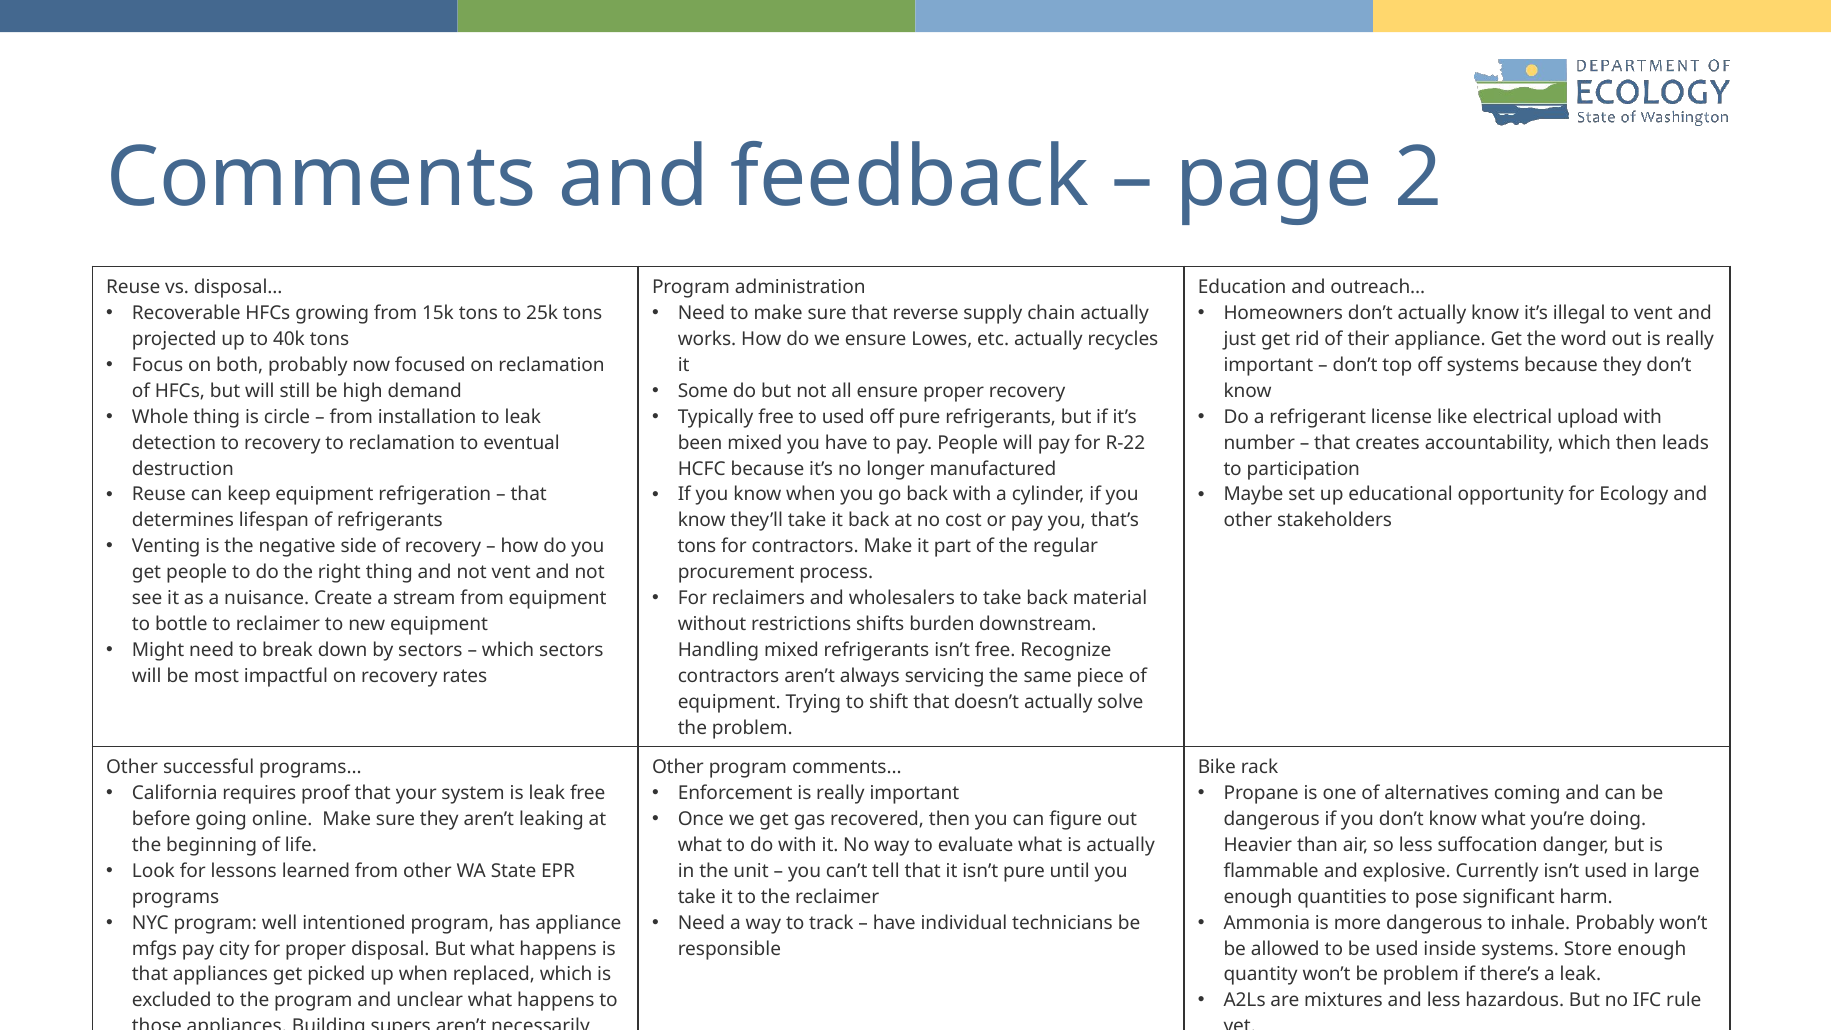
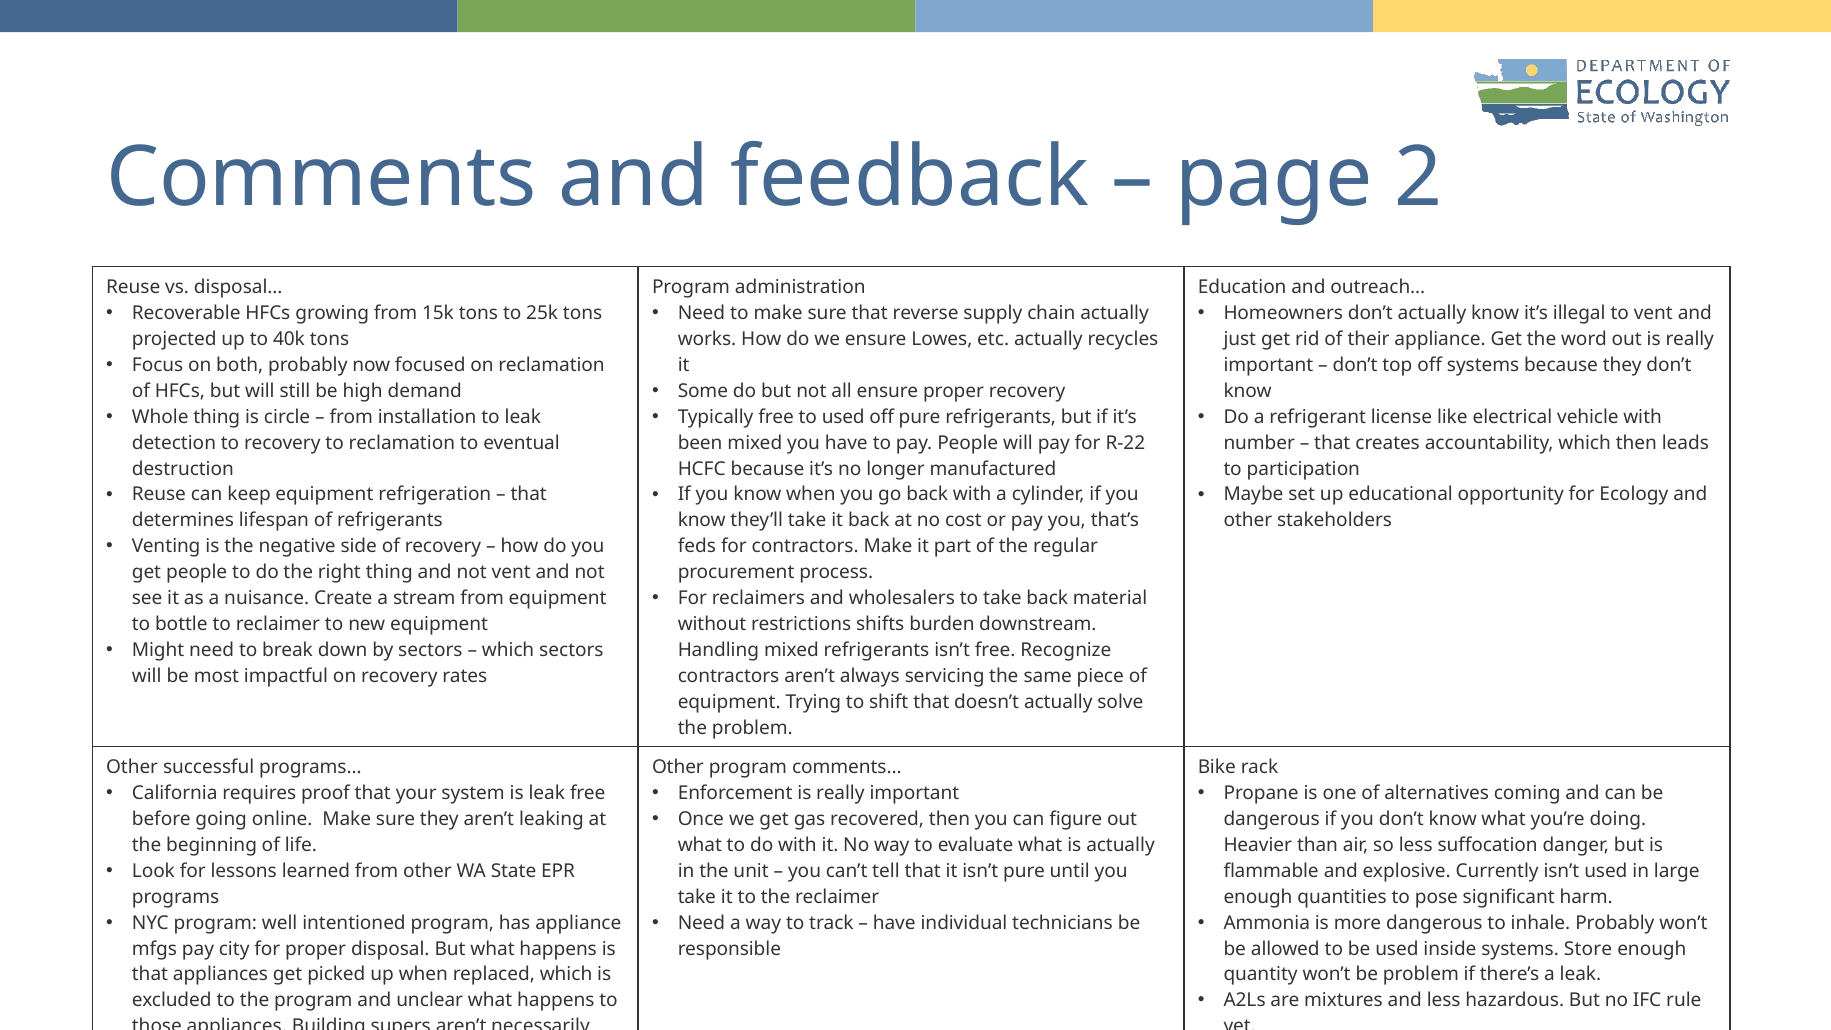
upload: upload -> vehicle (1588, 417)
tons: tons -> feds (697, 546)
